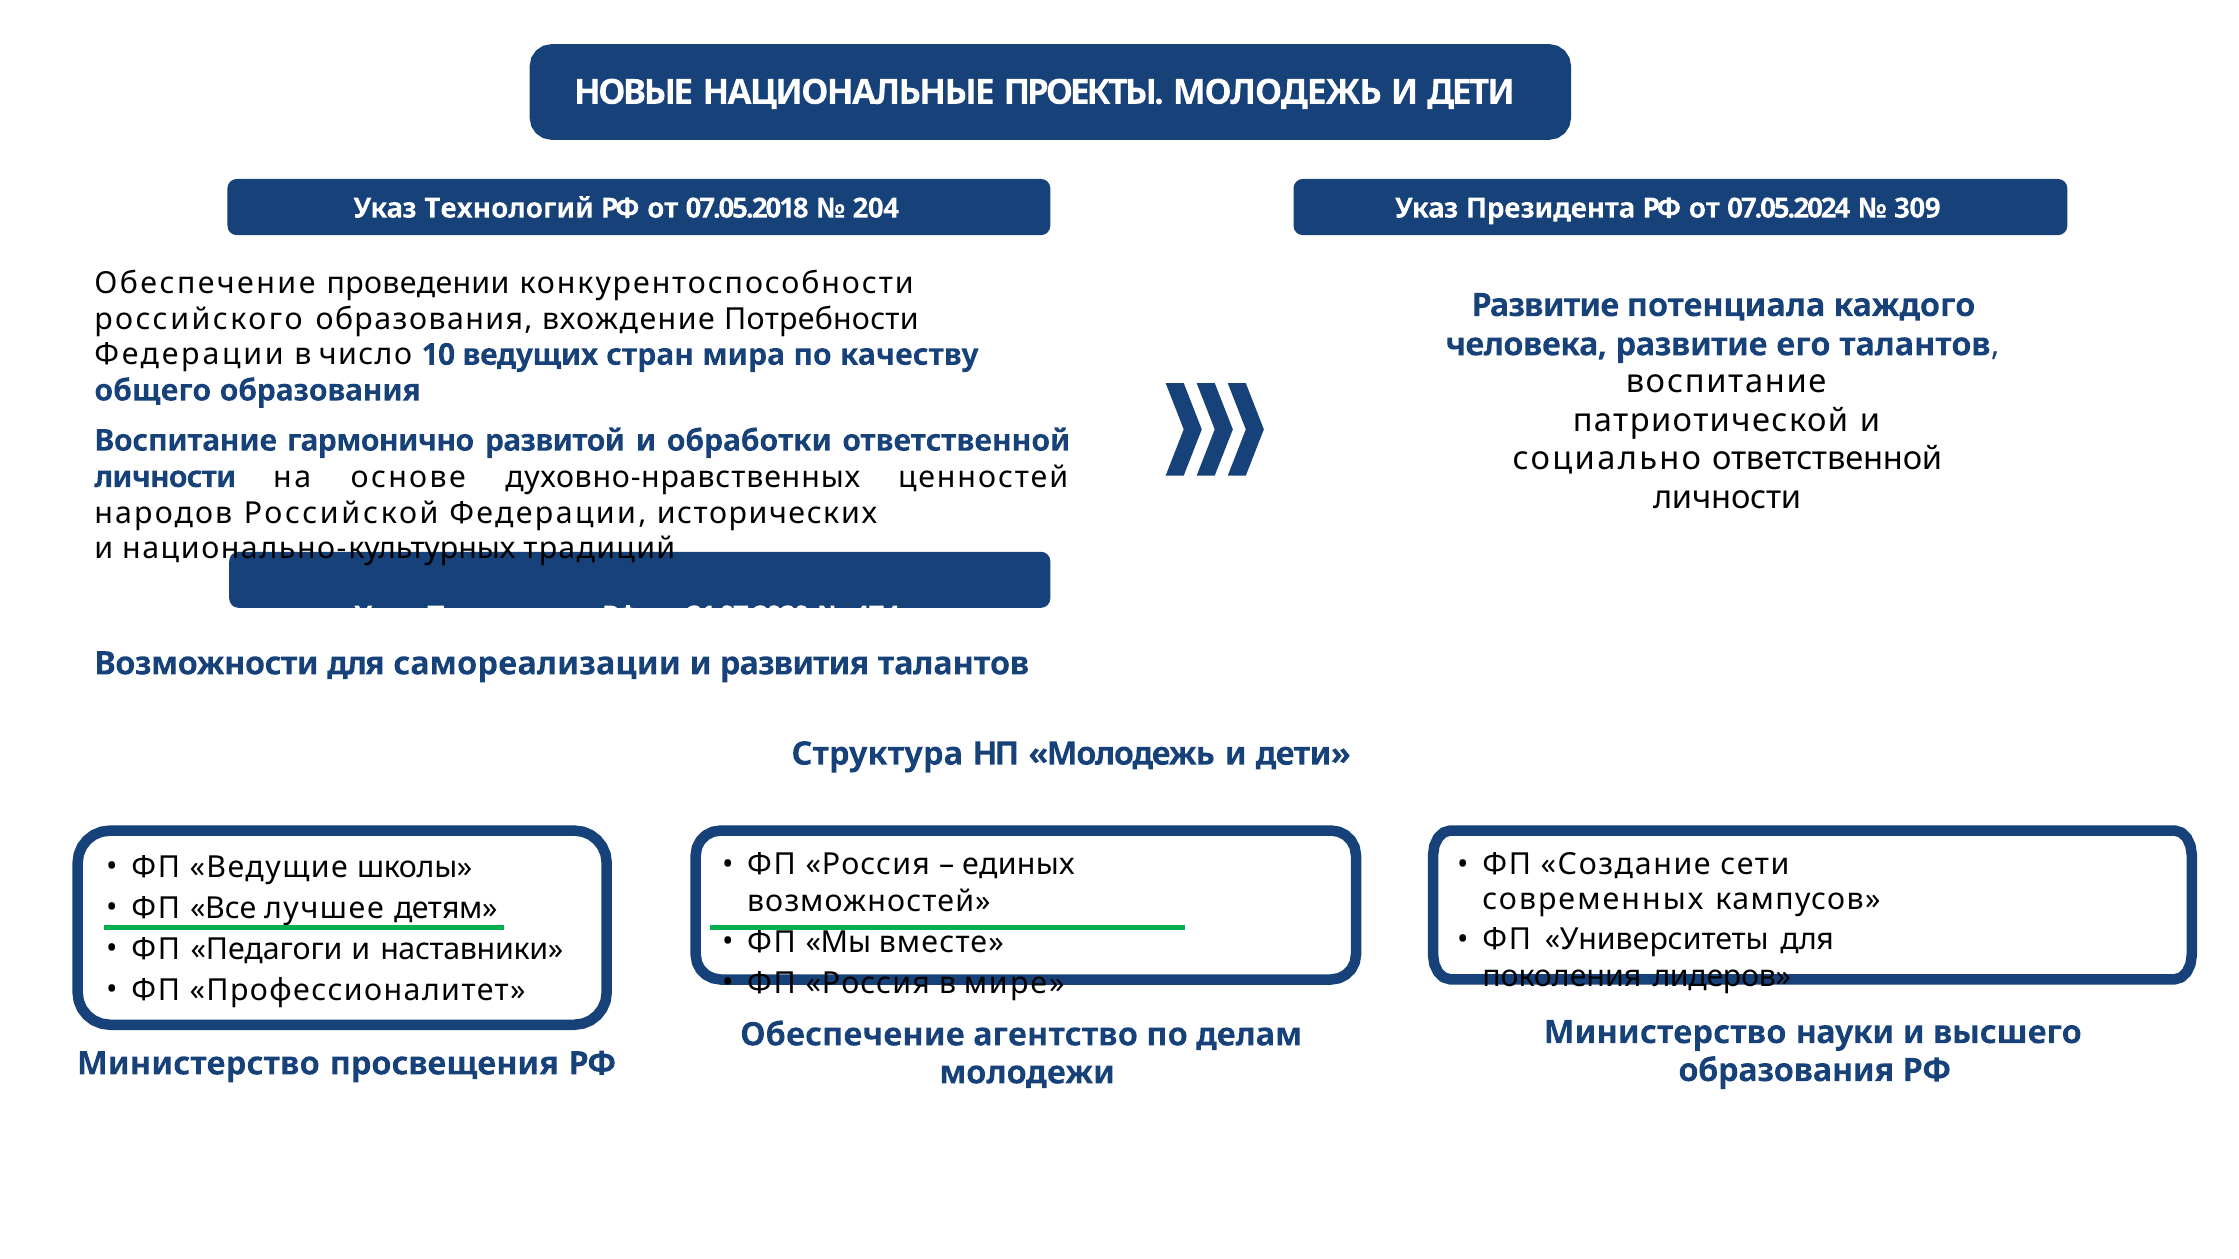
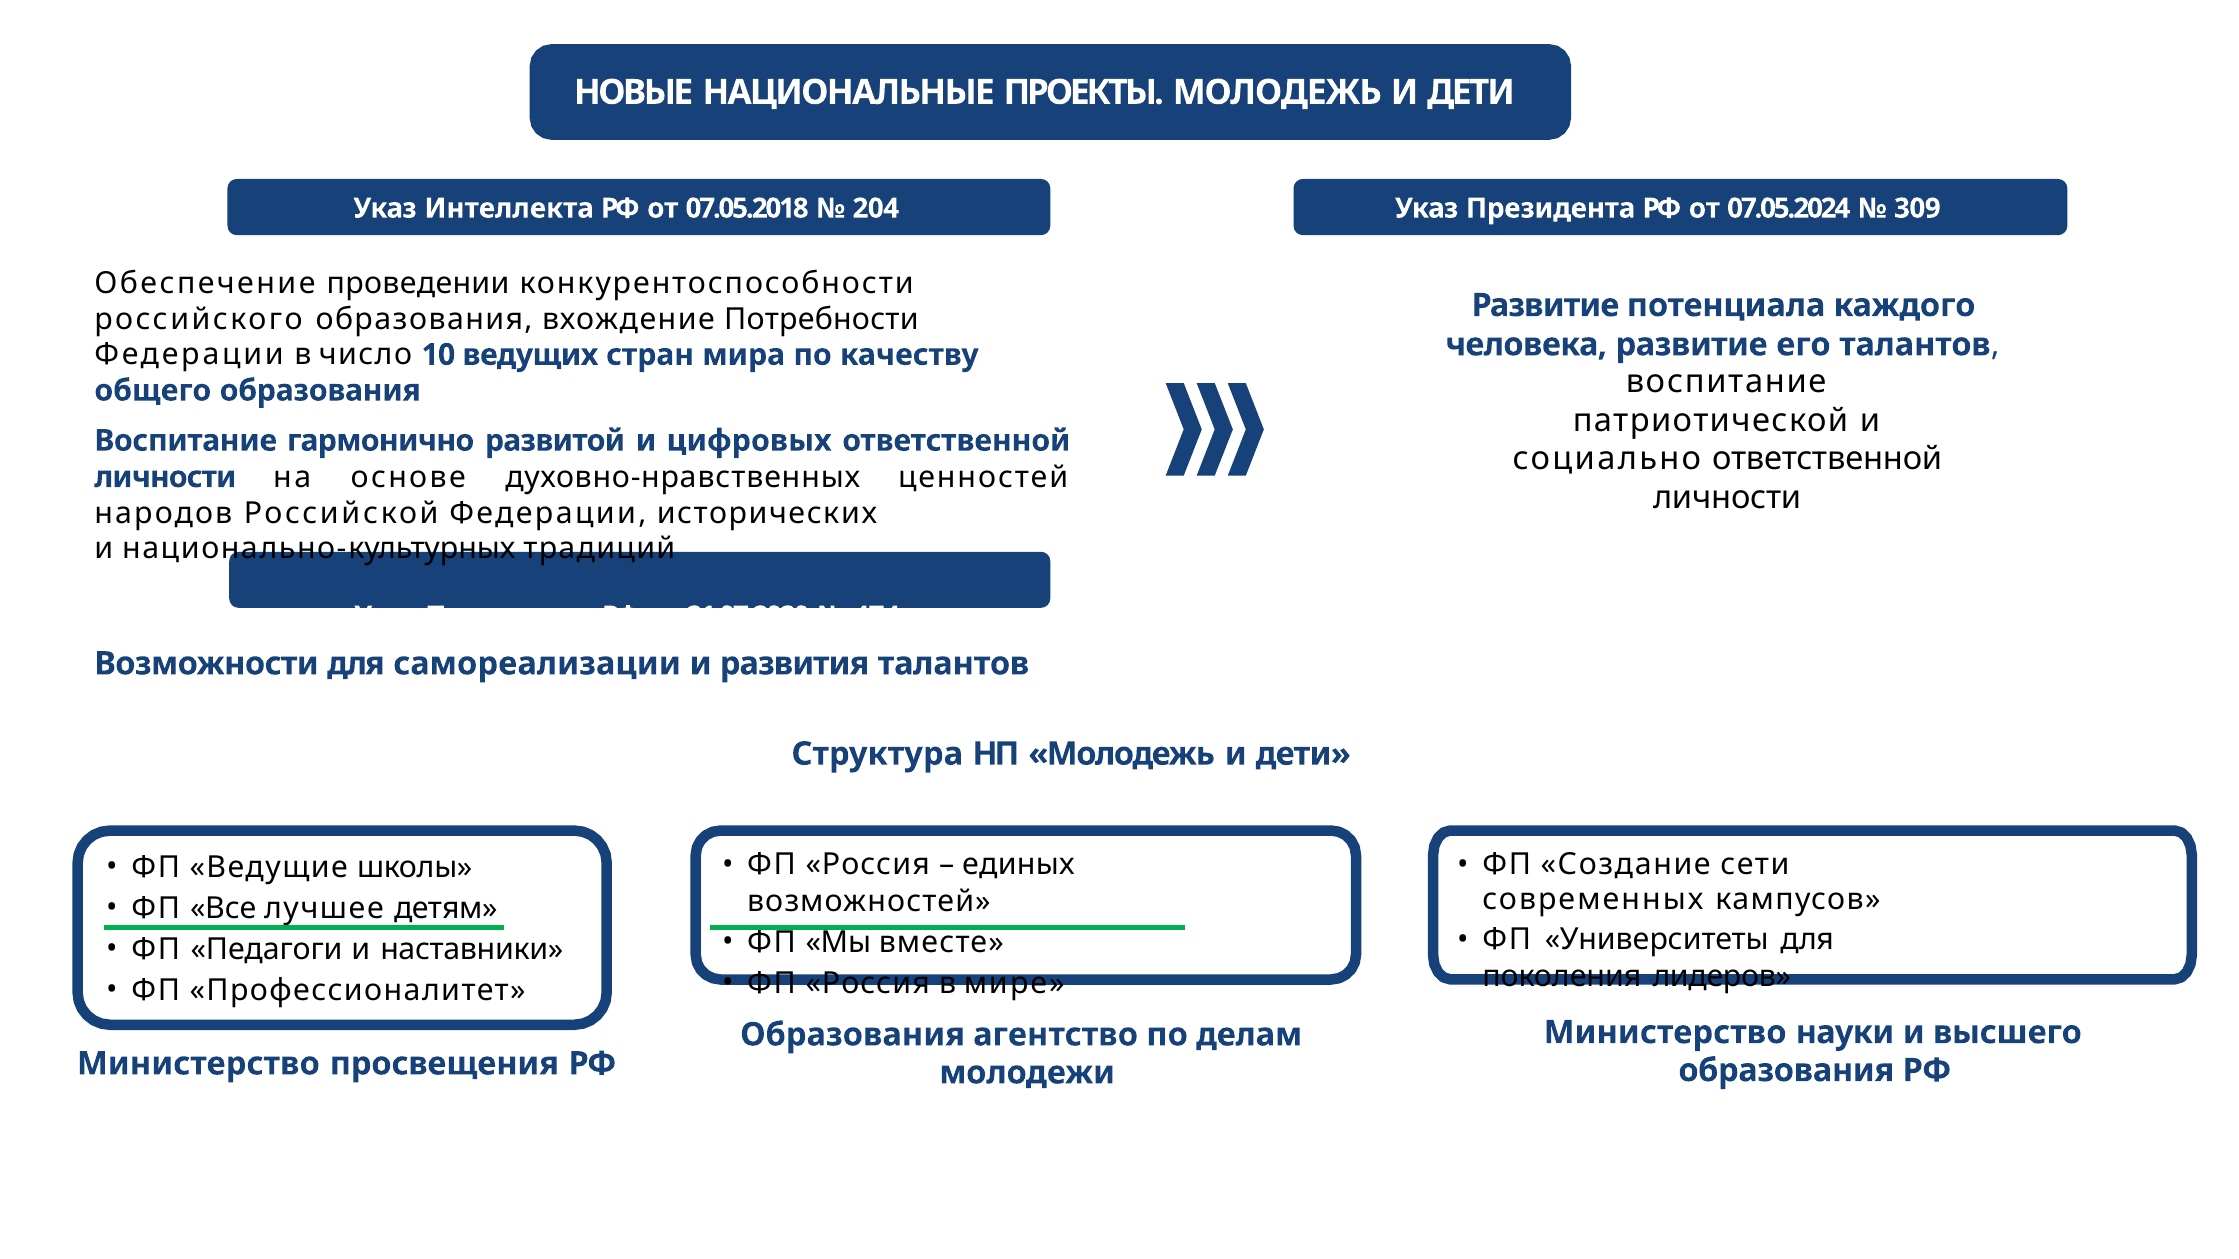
Технологий: Технологий -> Интеллекта (509, 208)
обработки: обработки -> цифровых (749, 441)
Обеспечение: Обеспечение -> Образования (853, 1035)
